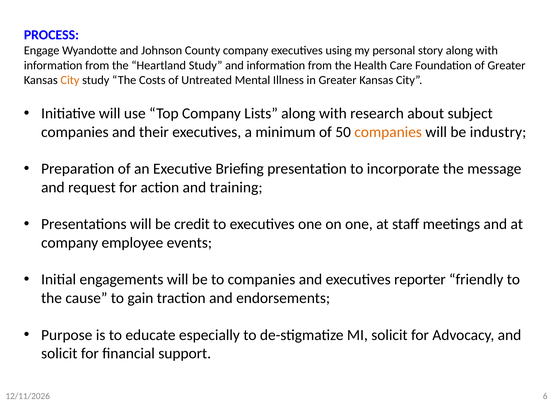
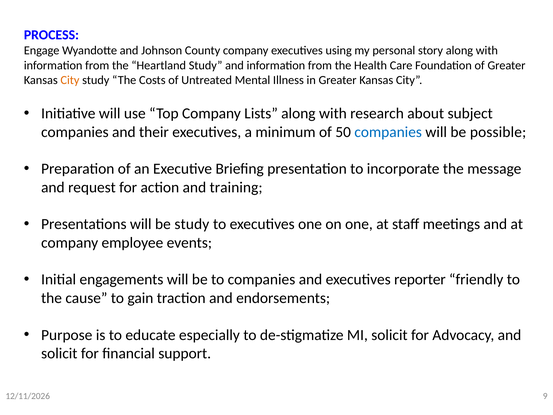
companies colour: orange -> blue (388, 132)
industry: industry -> possible (498, 132)
be credit: credit -> study (192, 224)
6: 6 -> 9 (545, 396)
